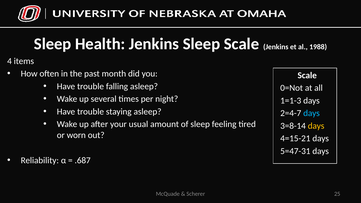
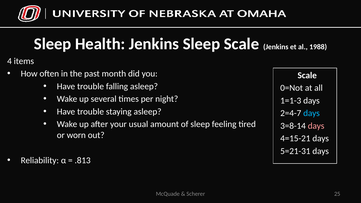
days colour: yellow -> pink (316, 126)
5=47-31: 5=47-31 -> 5=21-31 (295, 151)
.687: .687 -> .813 (83, 160)
